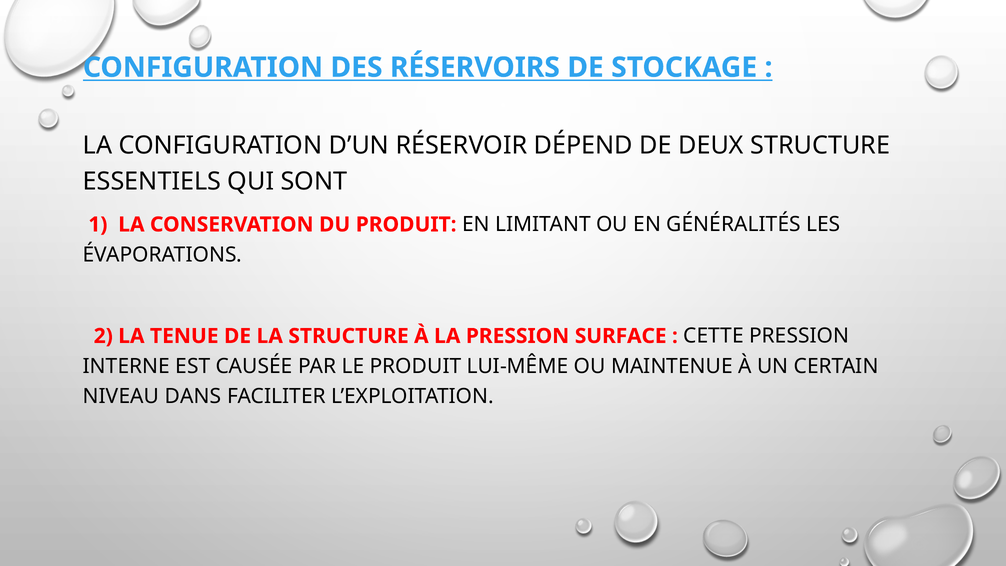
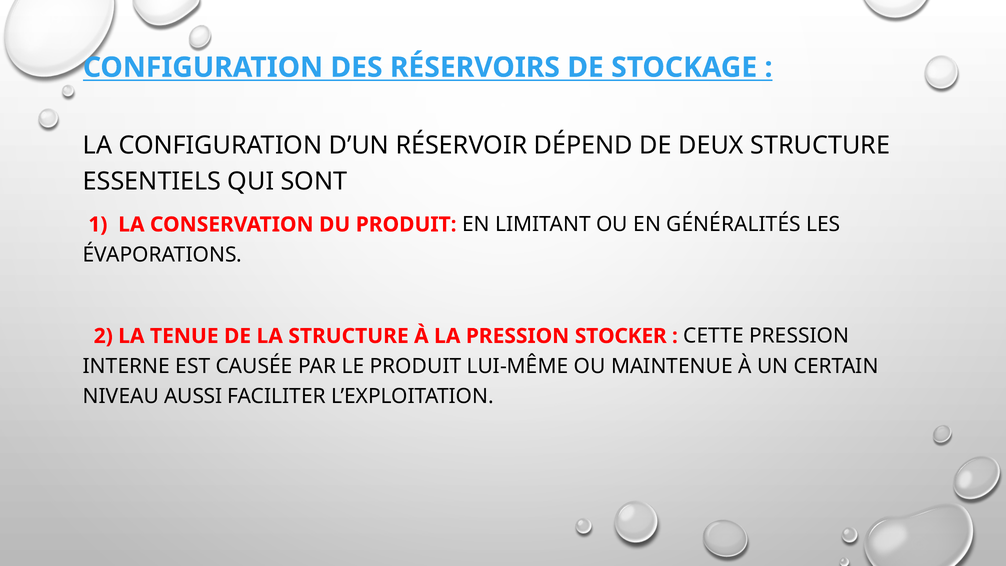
SURFACE: SURFACE -> STOCKER (621, 336)
DANS: DANS -> AUSSI (193, 396)
